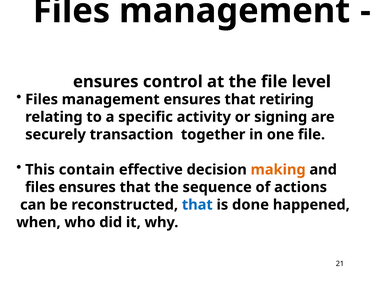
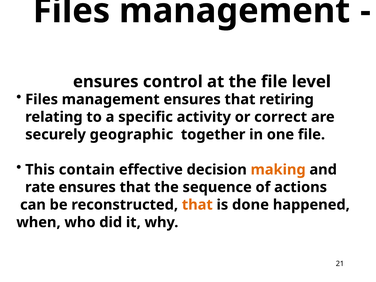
signing: signing -> correct (281, 117)
transaction: transaction -> geographic (131, 135)
files: files -> rate (40, 187)
that colour: blue -> orange (197, 205)
